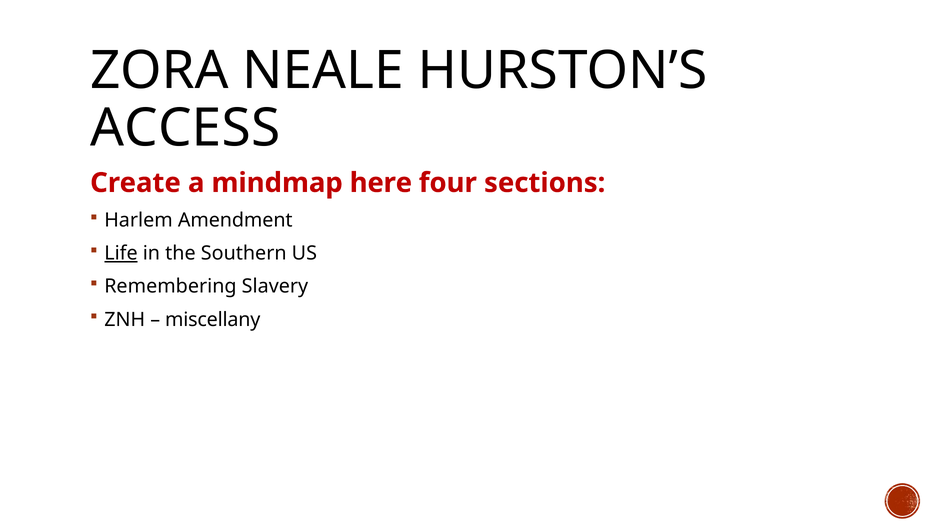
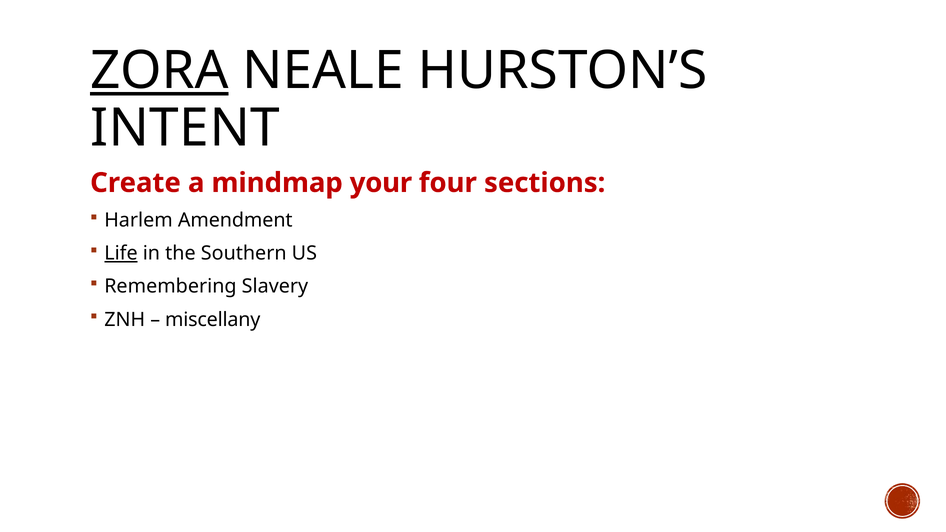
ZORA underline: none -> present (159, 71)
ACCESS: ACCESS -> INTENT (185, 128)
here: here -> your (381, 183)
